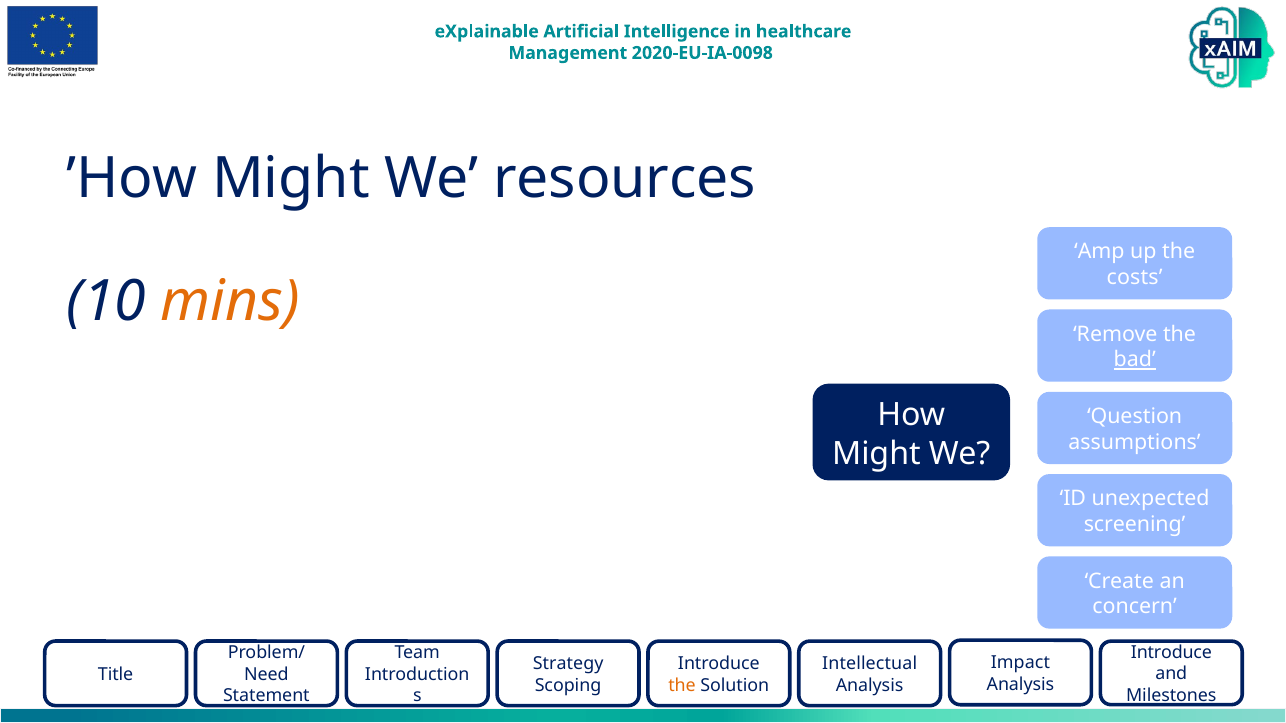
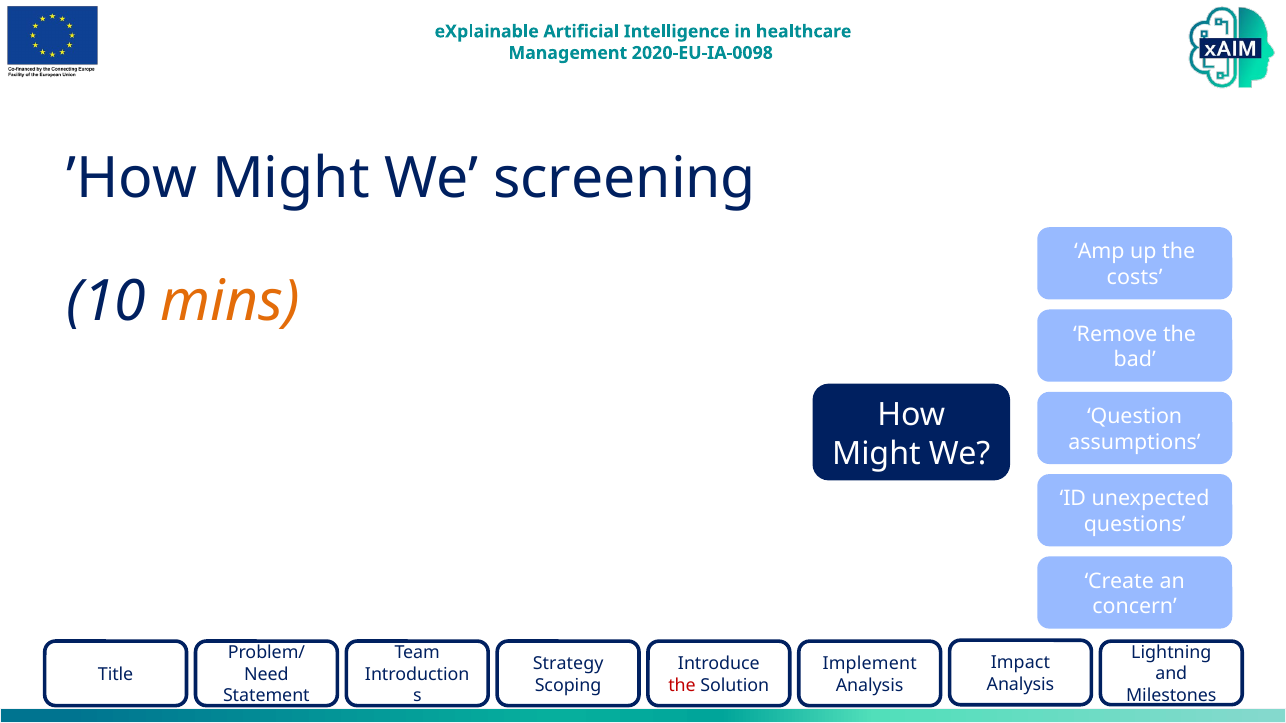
resources: resources -> screening (625, 179)
bad underline: present -> none (1135, 360)
screening: screening -> questions (1135, 525)
Introduce: Introduce -> Lightning (1171, 653)
Intellectual: Intellectual -> Implement (870, 664)
the colour: orange -> red (682, 686)
